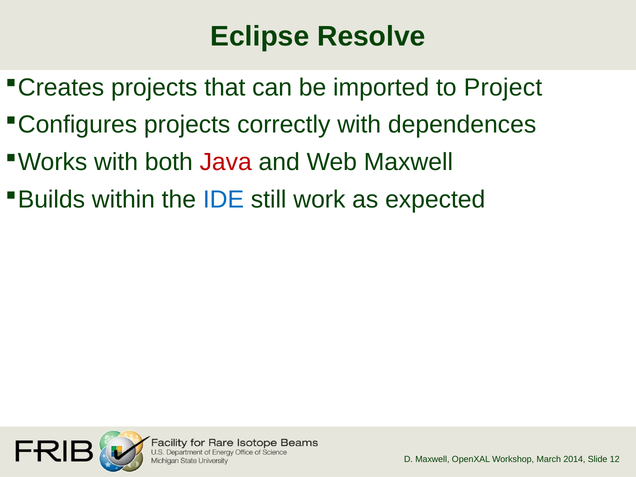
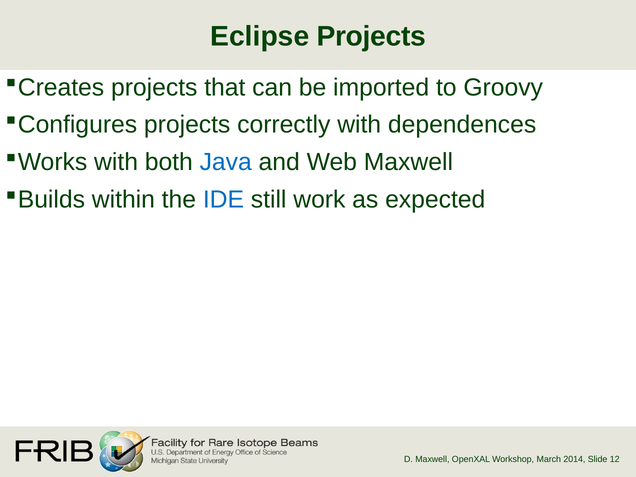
Eclipse Resolve: Resolve -> Projects (371, 36)
Project: Project -> Groovy (503, 87)
Java colour: red -> blue (226, 162)
